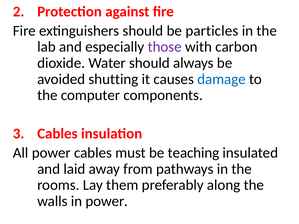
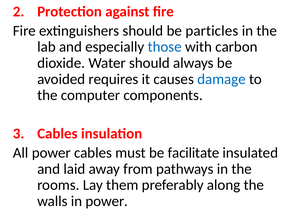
those colour: purple -> blue (165, 47)
shutting: shutting -> requires (113, 79)
teaching: teaching -> facilitate (194, 153)
